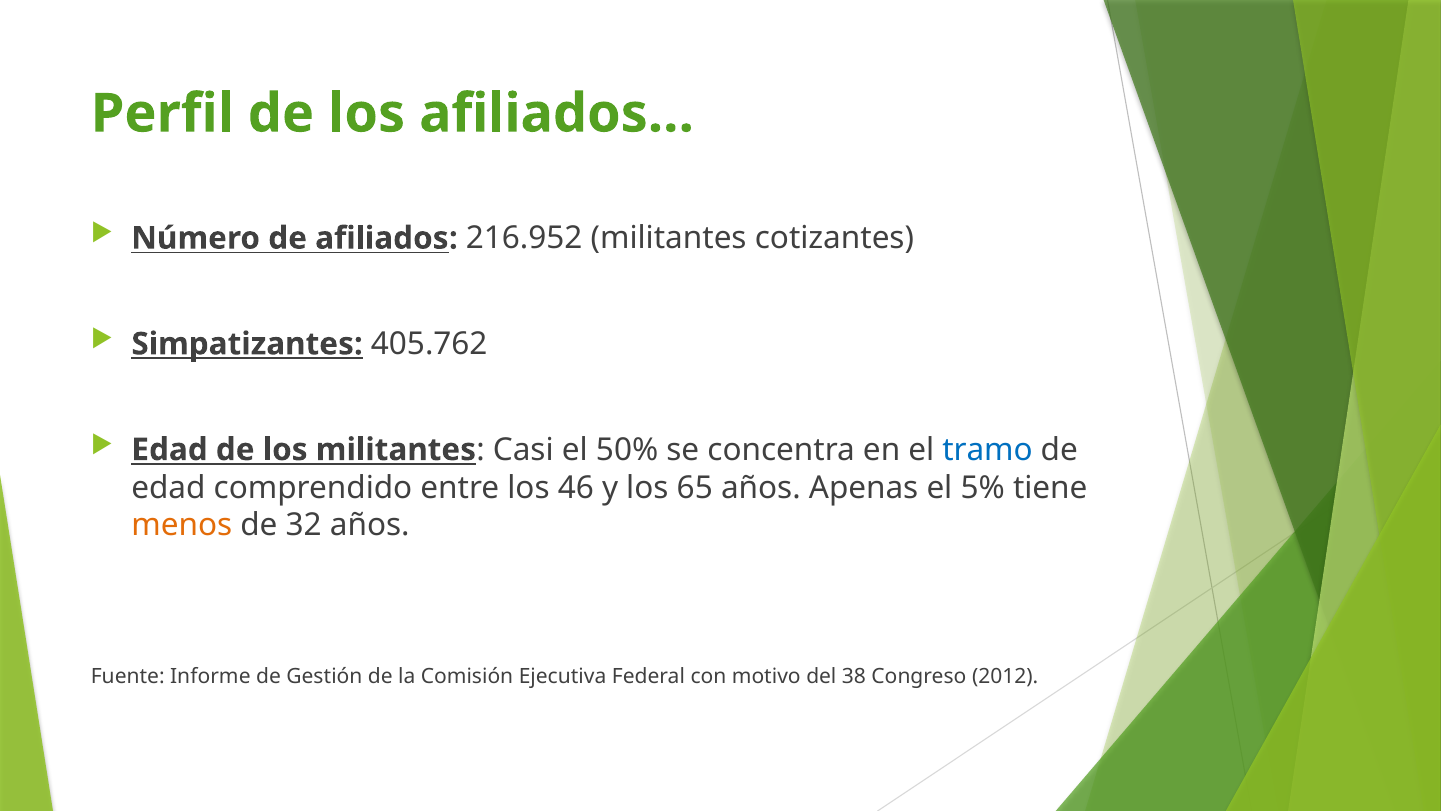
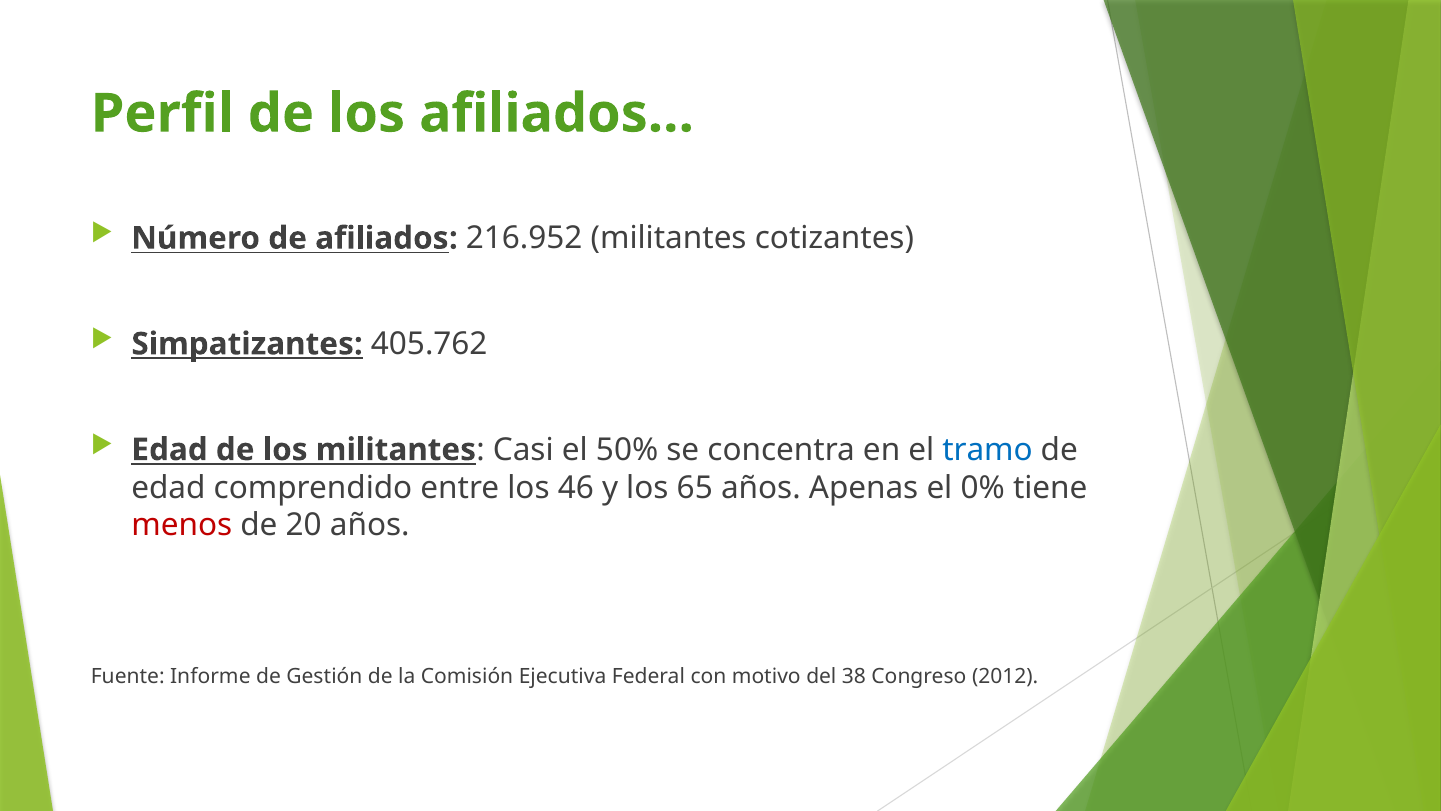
5%: 5% -> 0% (983, 487)
menos colour: orange -> red (182, 525)
32: 32 -> 20 (304, 525)
